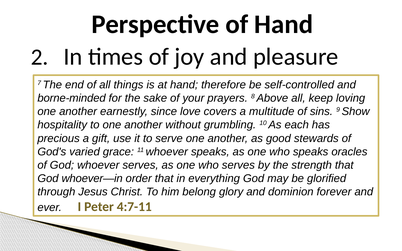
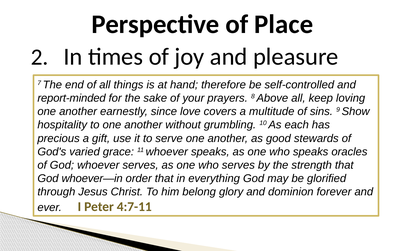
of Hand: Hand -> Place (284, 24)
borne-minded: borne-minded -> report-minded (72, 98)
